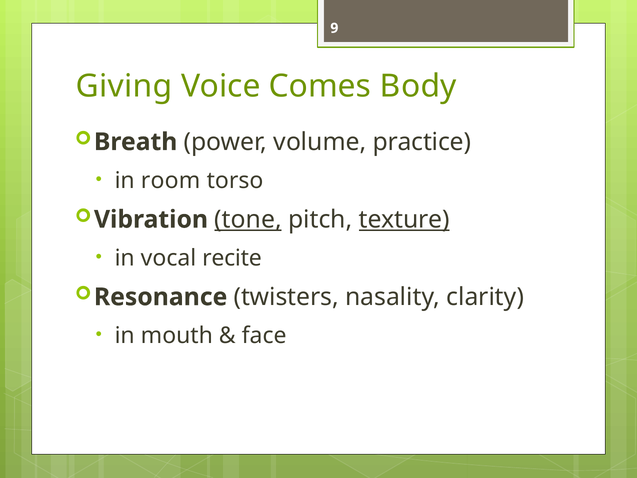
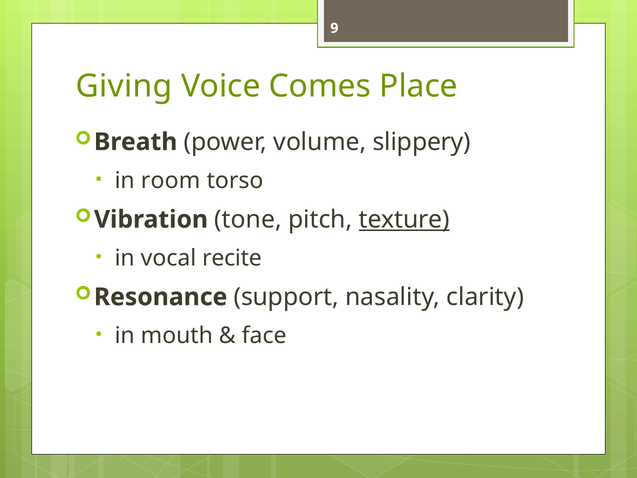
Body: Body -> Place (419, 86)
practice: practice -> slippery (422, 142)
tone underline: present -> none (248, 219)
twisters: twisters -> support (286, 297)
